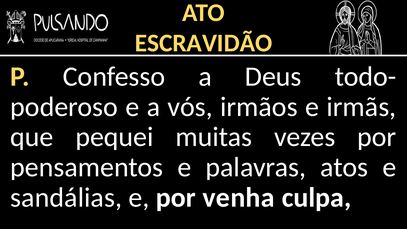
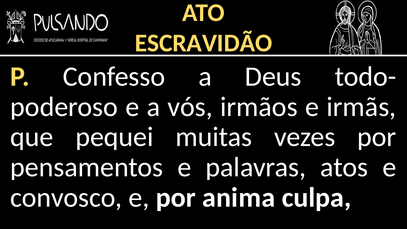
sandálias: sandálias -> convosco (66, 197)
venha: venha -> anima (239, 197)
